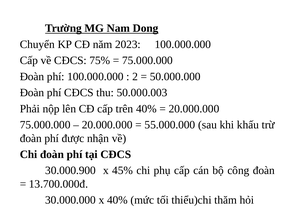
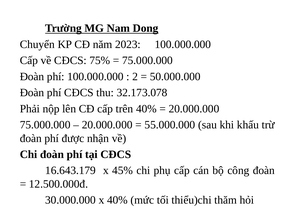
50.000.003: 50.000.003 -> 32.173.078 (142, 93)
30.000.900: 30.000.900 -> 16.643.179 (71, 171)
13.700.000đ: 13.700.000đ -> 12.500.000đ (59, 184)
